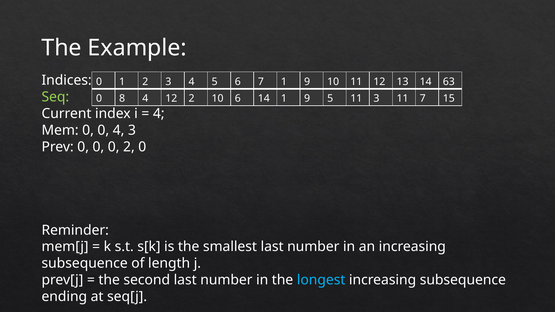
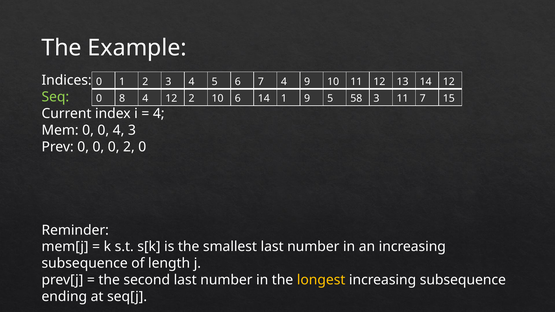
7 1: 1 -> 4 (284, 82)
14 63: 63 -> 12 (449, 82)
5 11: 11 -> 58 (356, 99)
longest colour: light blue -> yellow (321, 280)
